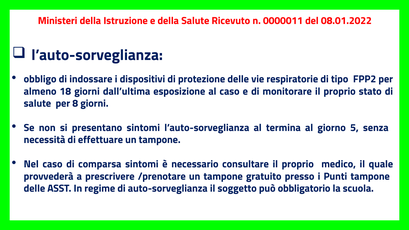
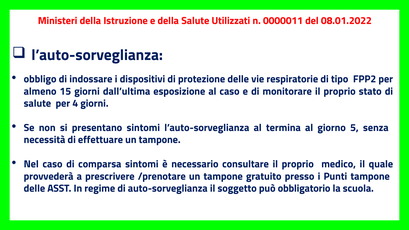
Ricevuto: Ricevuto -> Utilizzati (231, 21)
18: 18 -> 15 (65, 91)
8: 8 -> 4 (75, 104)
